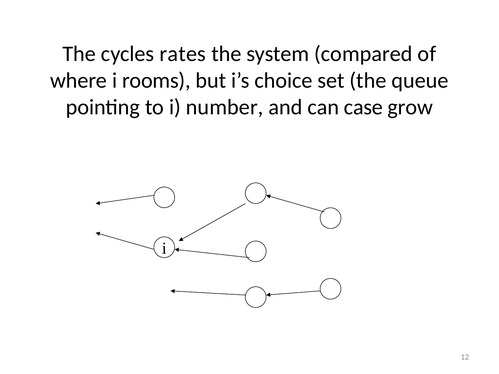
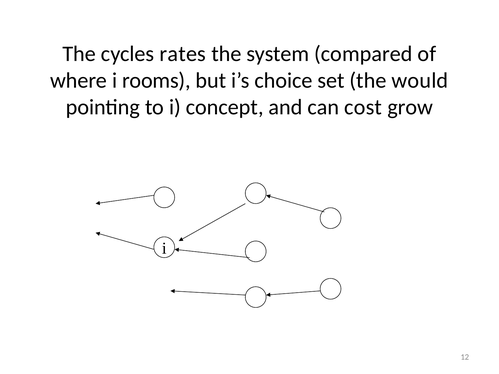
queue: queue -> would (420, 81)
number: number -> concept (225, 107)
case: case -> cost (363, 107)
